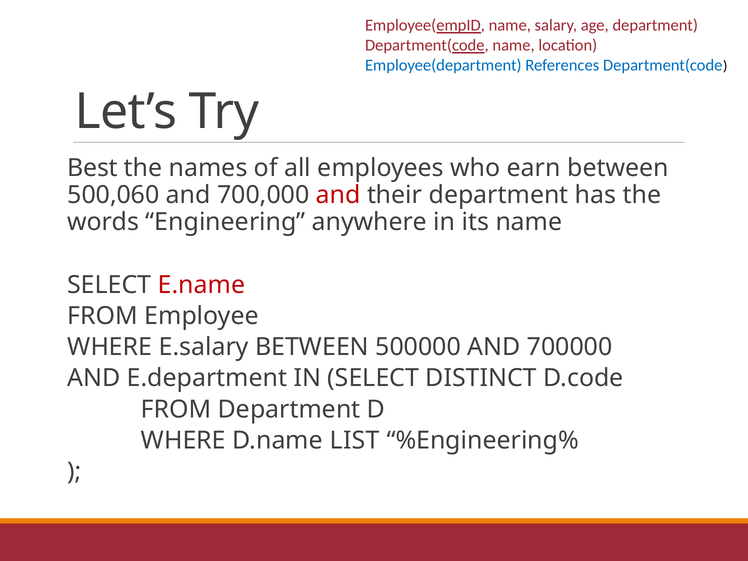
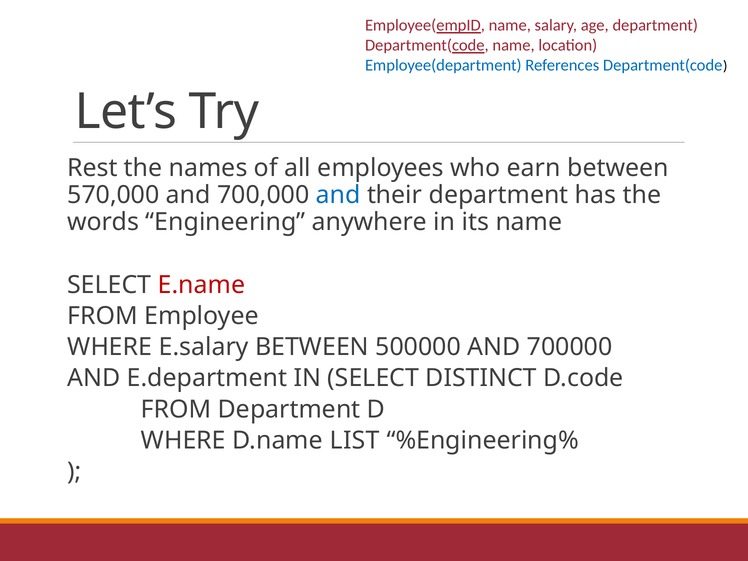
Best: Best -> Rest (92, 168)
500,060: 500,060 -> 570,000 (113, 195)
and colour: red -> blue (338, 195)
